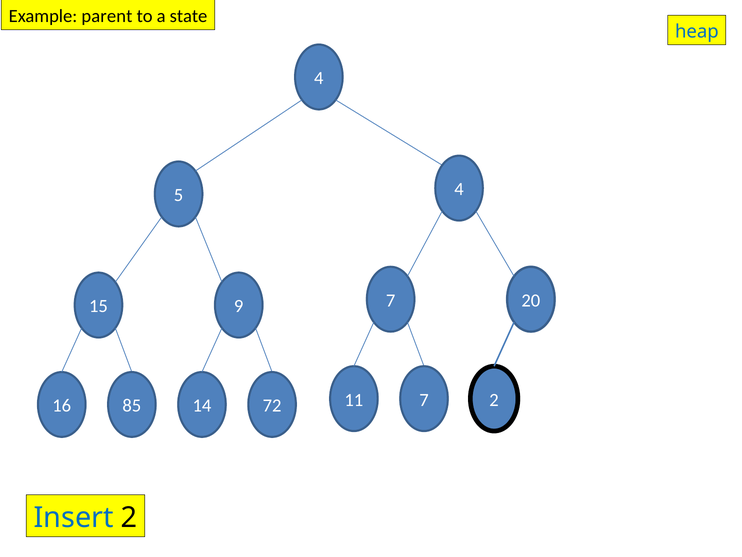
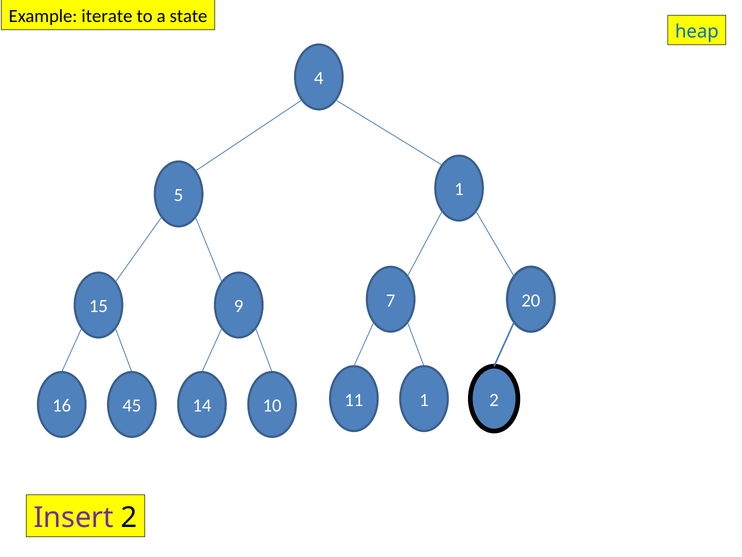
parent: parent -> iterate (107, 16)
5 4: 4 -> 1 (459, 189)
11 7: 7 -> 1 (424, 400)
85: 85 -> 45 (132, 405)
72: 72 -> 10 (272, 405)
Insert colour: blue -> purple (74, 517)
